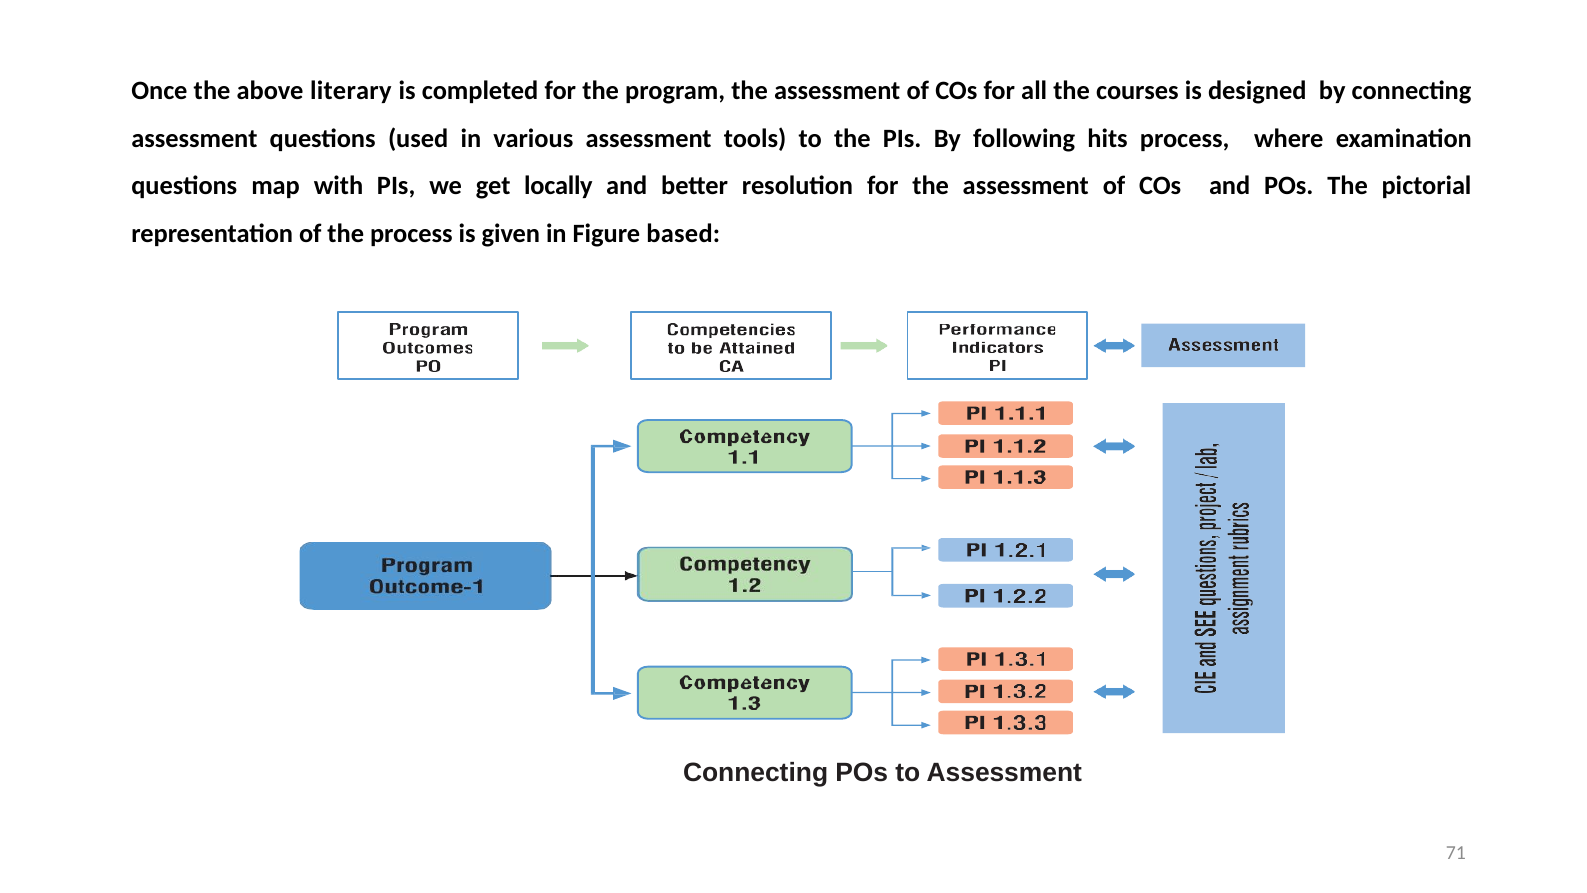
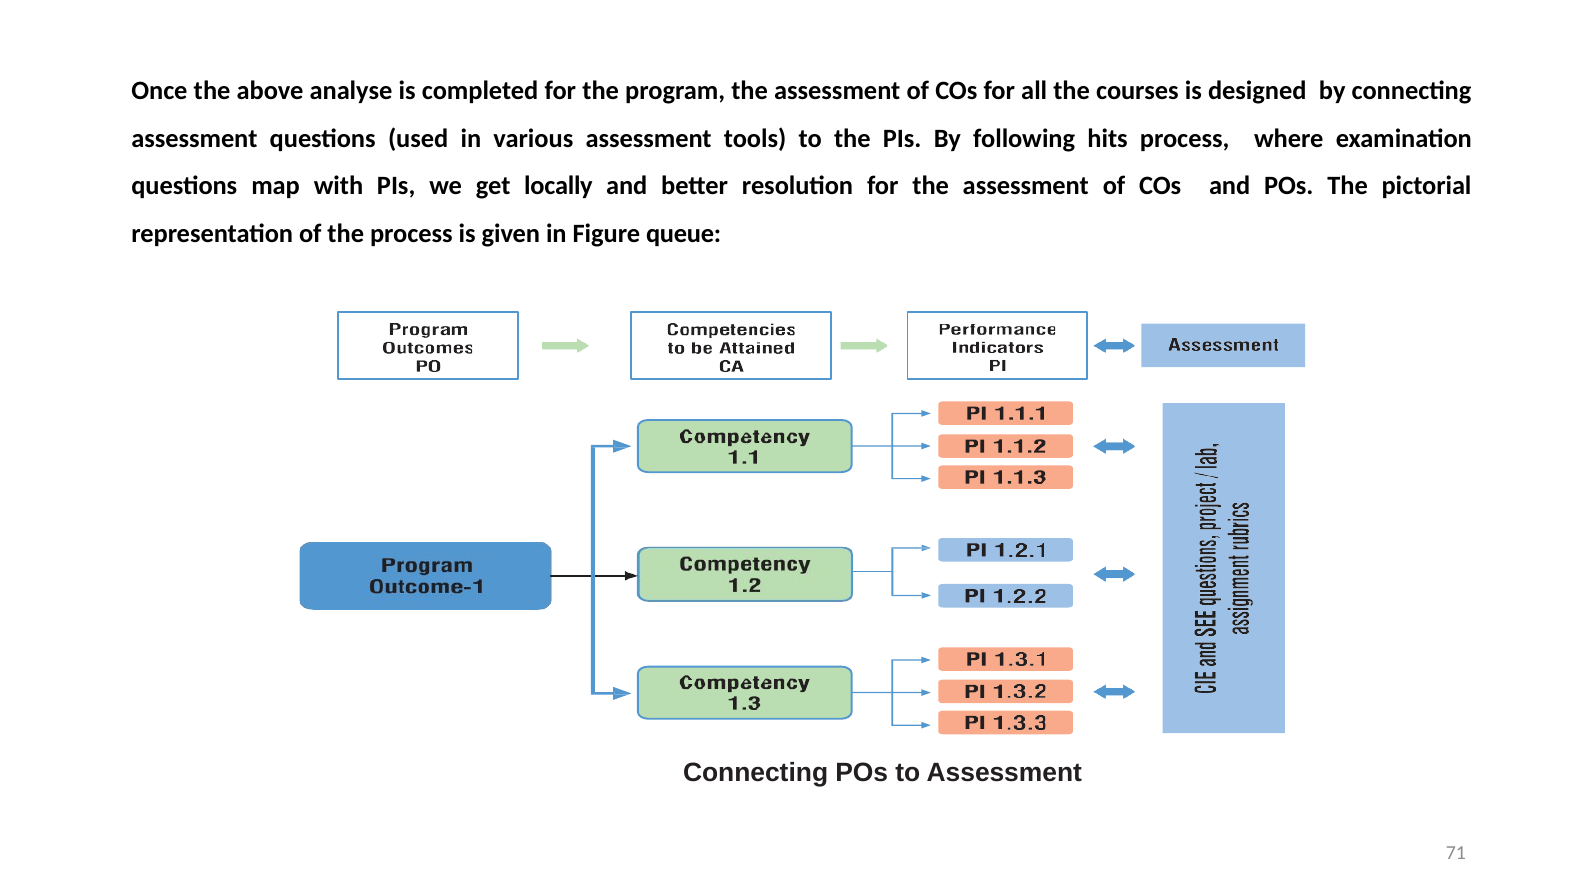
literary: literary -> analyse (351, 91)
based: based -> queue (684, 233)
